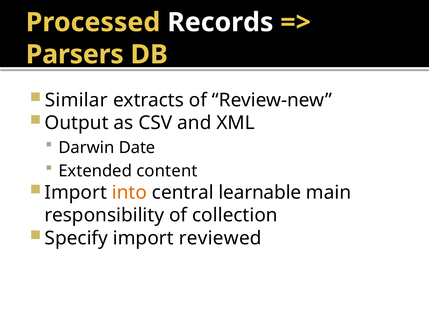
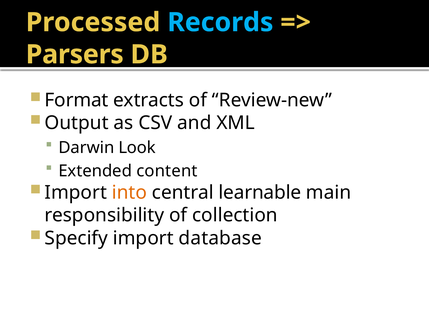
Records colour: white -> light blue (220, 22)
Similar: Similar -> Format (77, 100)
Date: Date -> Look (137, 148)
reviewed: reviewed -> database (220, 239)
